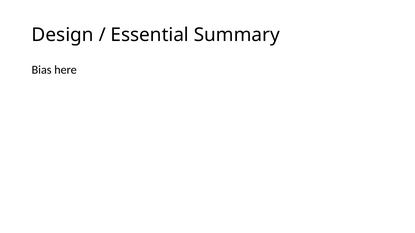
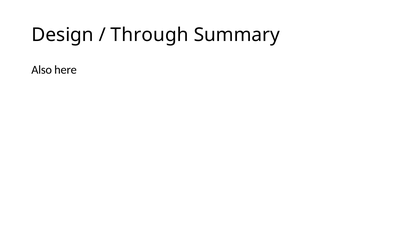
Essential: Essential -> Through (150, 35)
Bias: Bias -> Also (42, 70)
